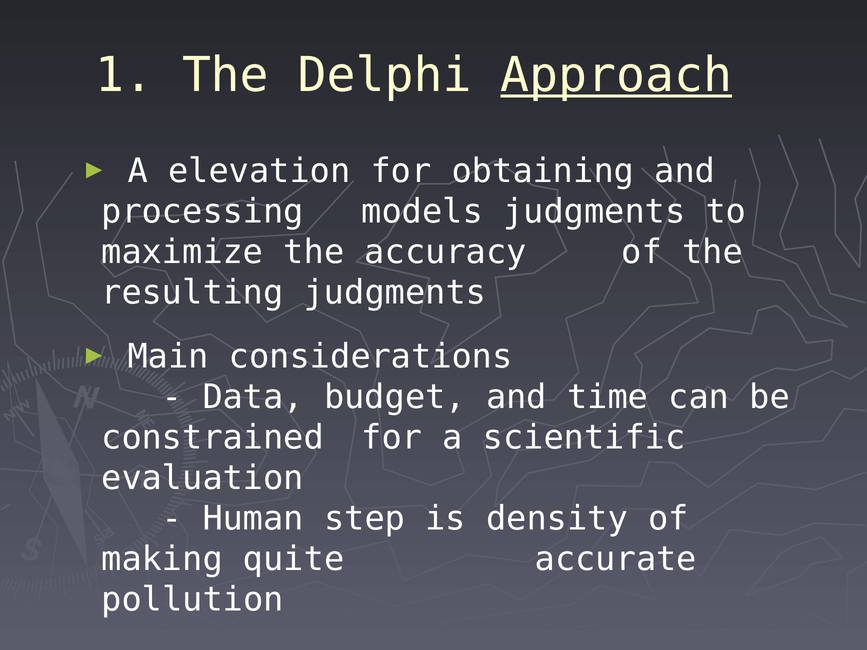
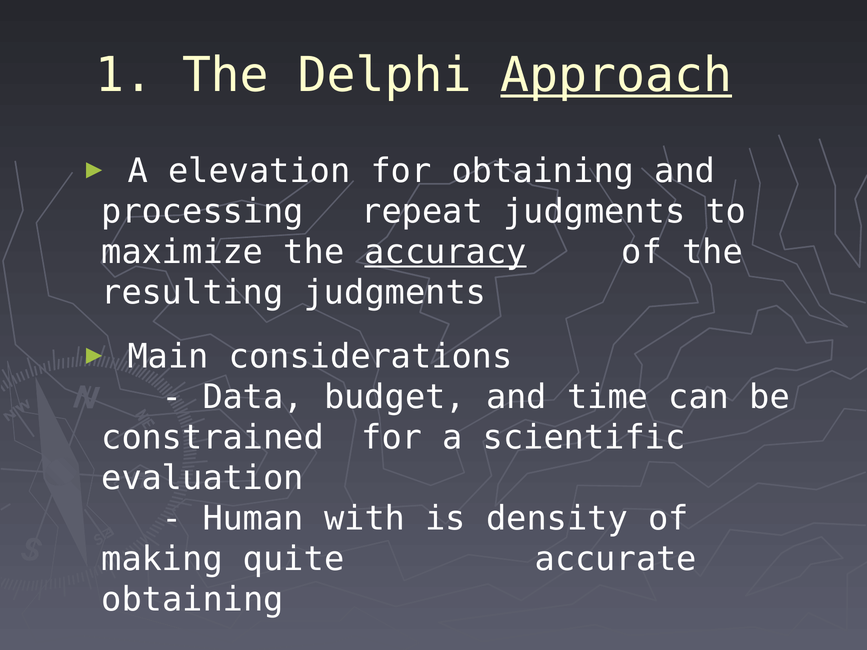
models: models -> repeat (422, 212)
accuracy underline: none -> present (446, 252)
step: step -> with (365, 519)
pollution: pollution -> obtaining (192, 600)
